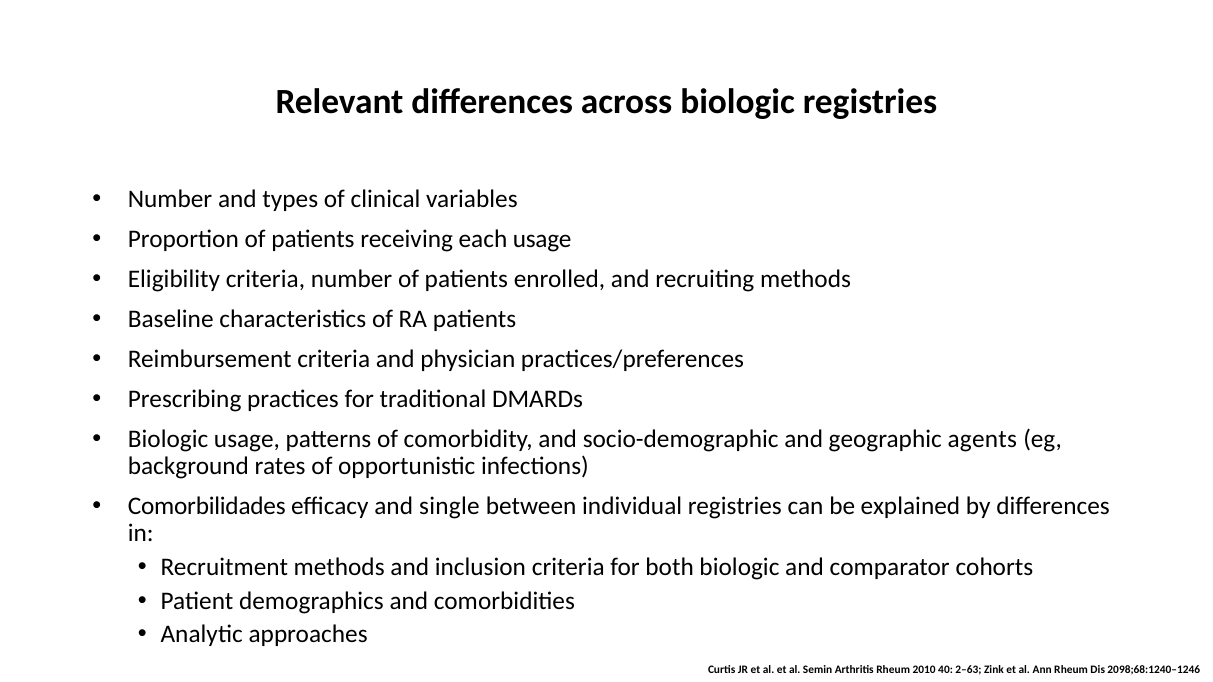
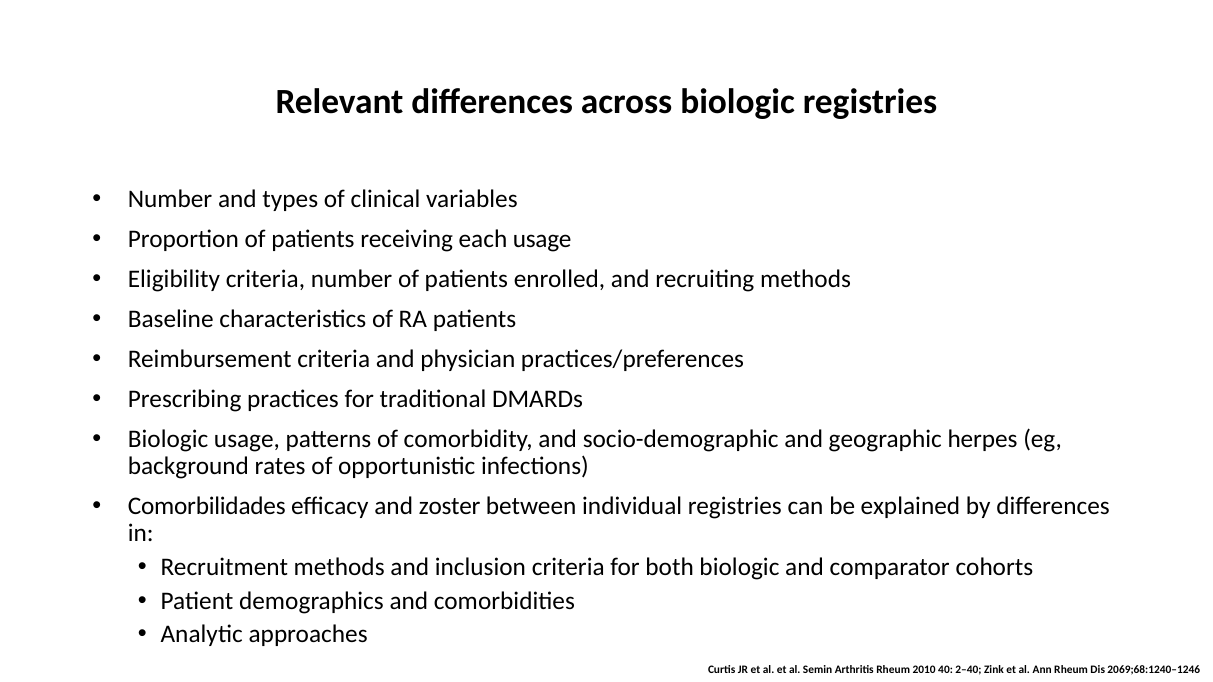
agents: agents -> herpes (983, 439)
single: single -> zoster (450, 507)
2–63: 2–63 -> 2–40 (968, 670)
2098;68:1240–1246: 2098;68:1240–1246 -> 2069;68:1240–1246 (1154, 670)
